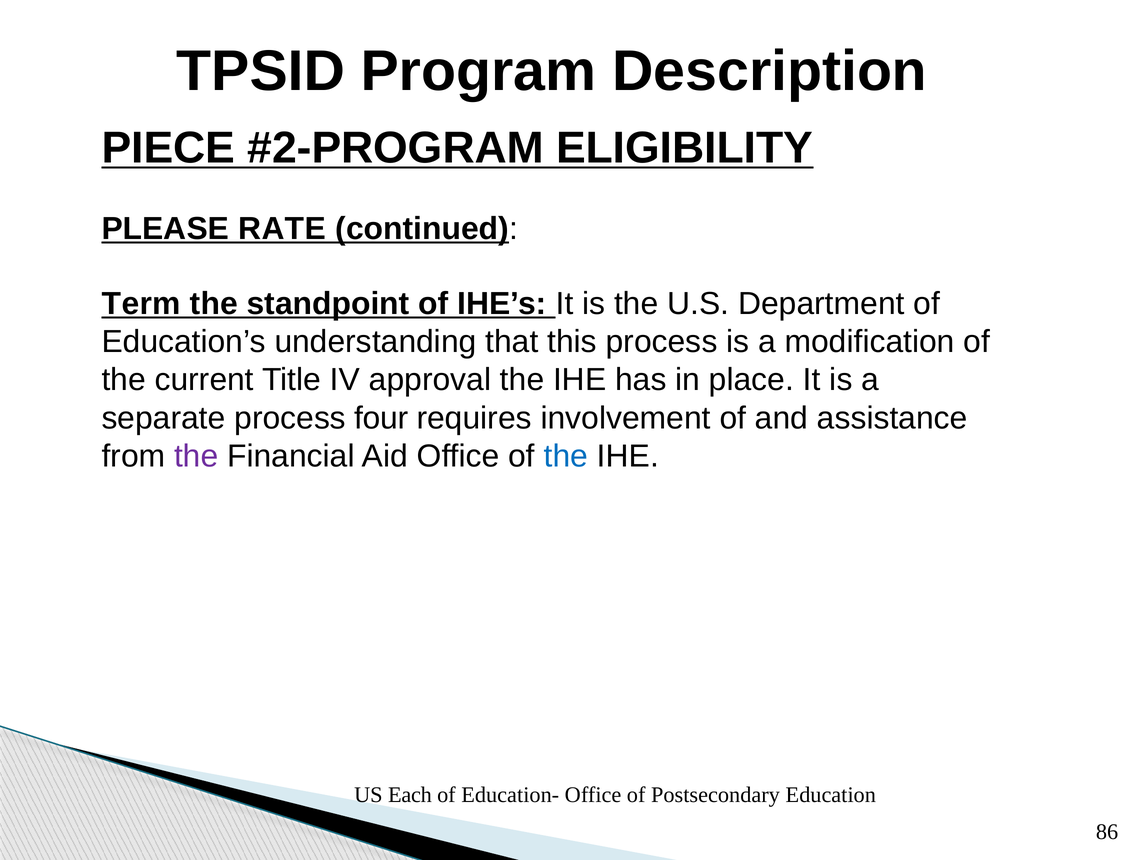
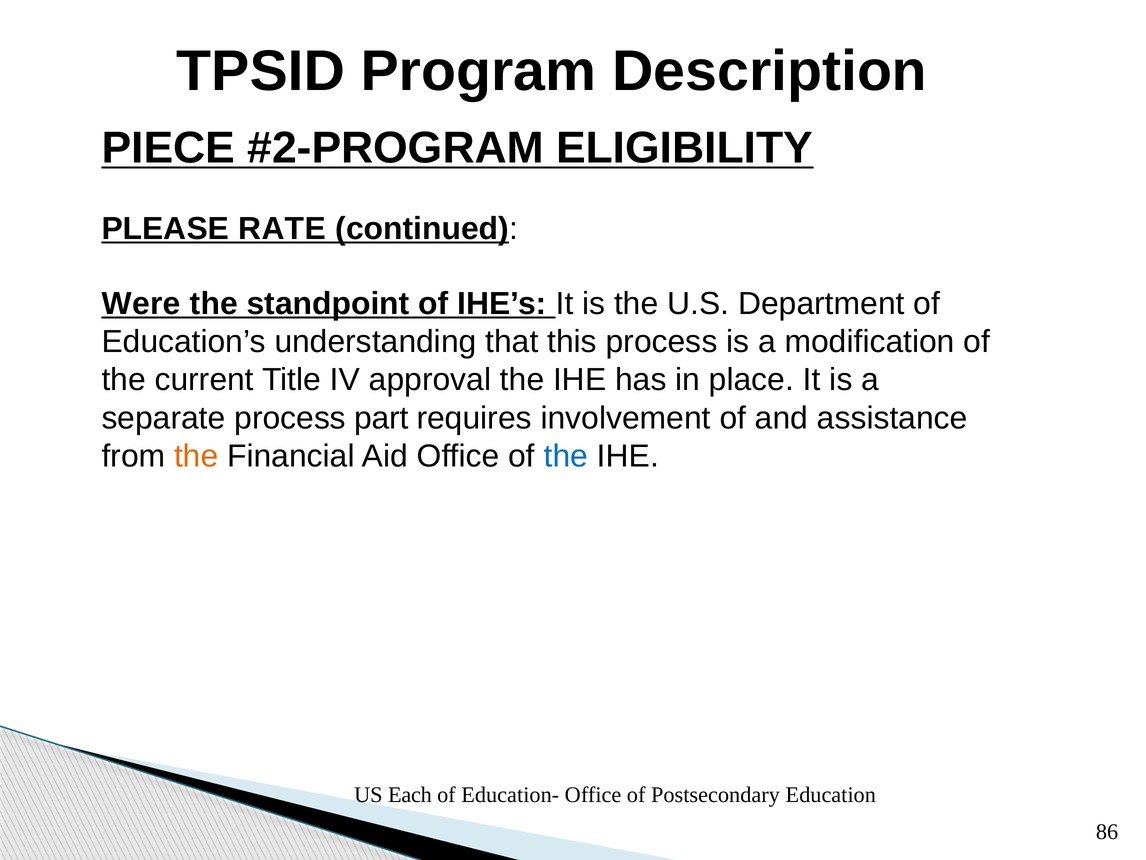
Term: Term -> Were (141, 303)
four: four -> part (381, 418)
the colour: purple -> orange (196, 456)
